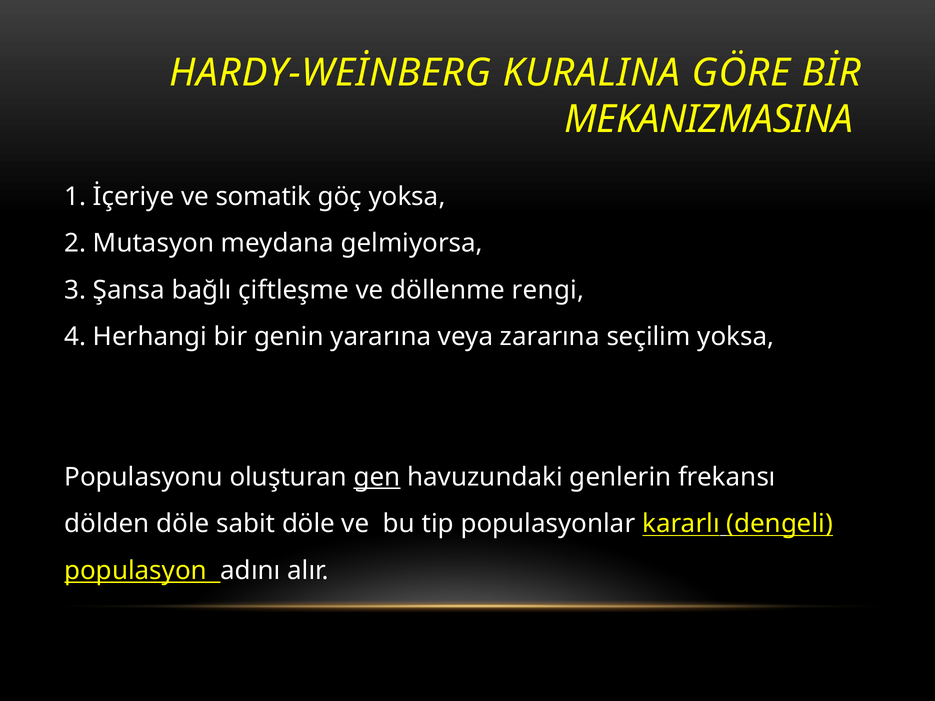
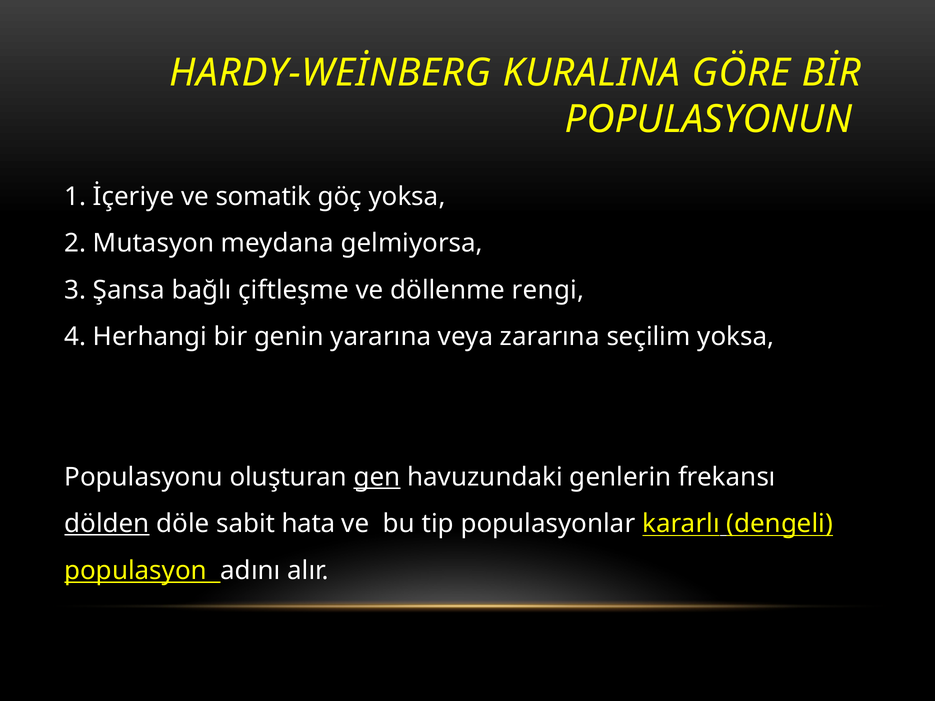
MEKANIZMASINA: MEKANIZMASINA -> POPULASYONUN (708, 120)
dölden underline: none -> present (107, 524)
sabit döle: döle -> hata (308, 524)
